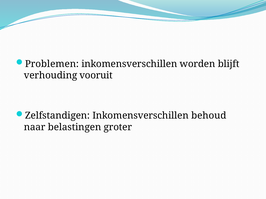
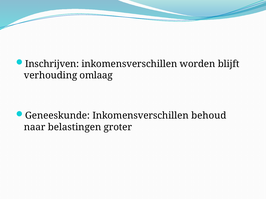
Problemen: Problemen -> Inschrijven (52, 64)
vooruit: vooruit -> omlaag (96, 76)
Zelfstandigen: Zelfstandigen -> Geneeskunde (57, 116)
